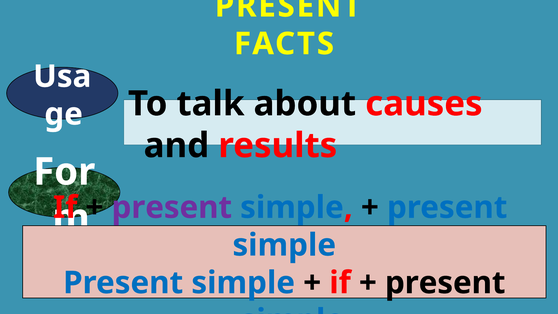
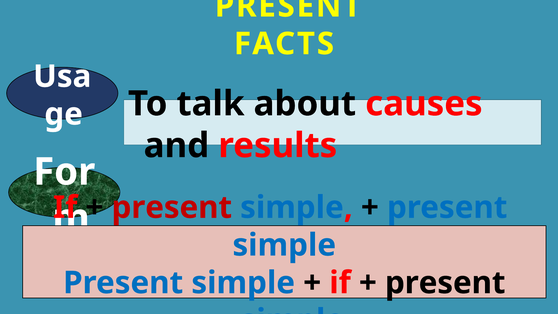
present colour: purple -> red (172, 207)
